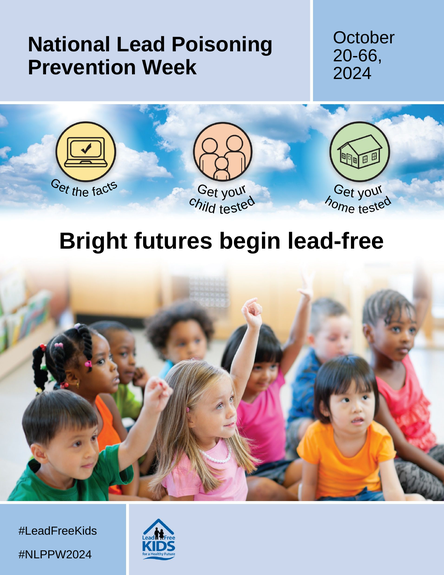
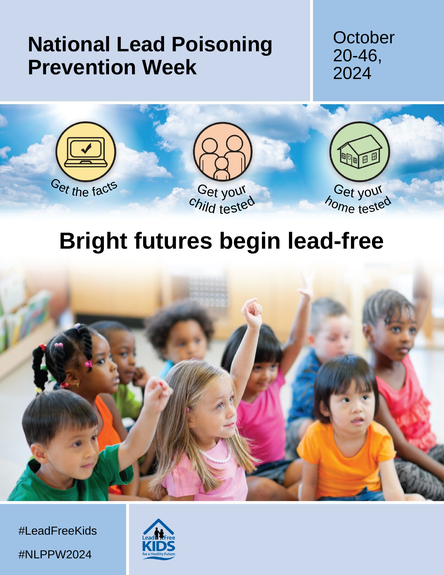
20-66: 20-66 -> 20-46 (358, 56)
